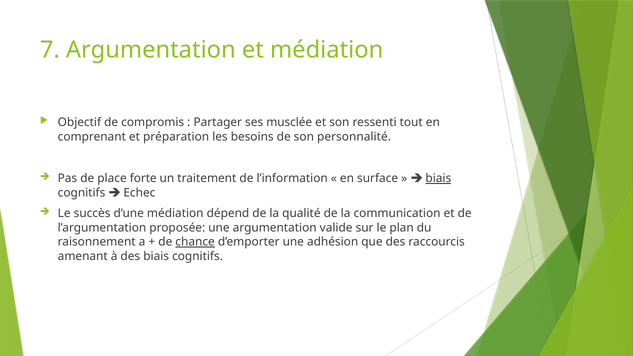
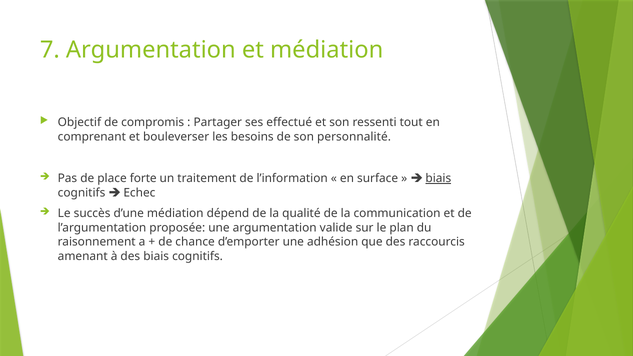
musclée: musclée -> effectué (289, 123)
préparation: préparation -> bouleverser (176, 137)
chance underline: present -> none (195, 242)
